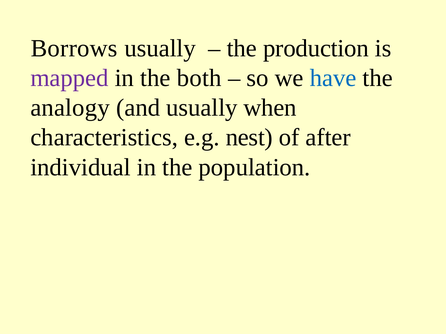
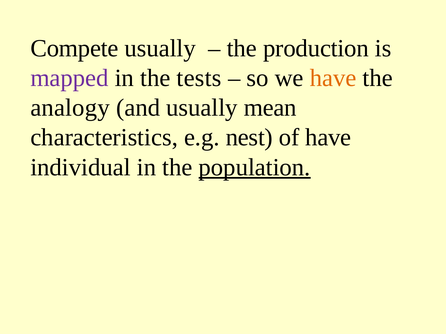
Borrows: Borrows -> Compete (74, 49)
both: both -> tests (199, 78)
have colour: blue -> orange (333, 78)
when: when -> mean (270, 108)
of after: after -> have (328, 138)
population underline: none -> present (255, 167)
